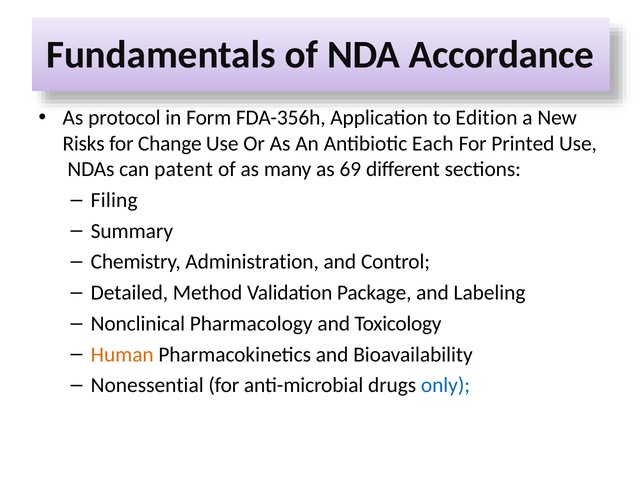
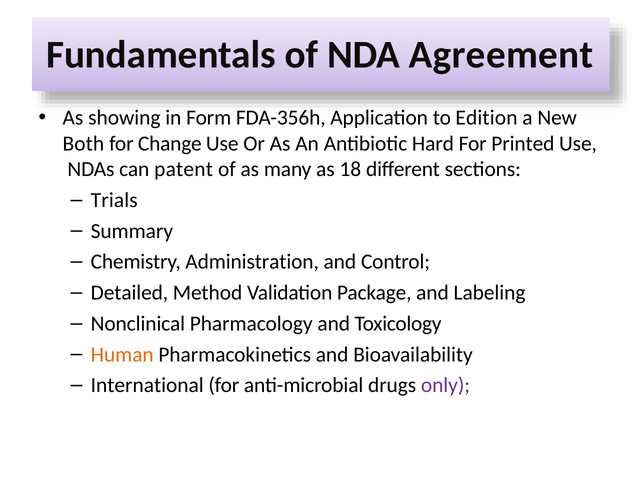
Accordance: Accordance -> Agreement (501, 55)
protocol: protocol -> showing (124, 118)
Risks: Risks -> Both (83, 143)
Each: Each -> Hard (433, 143)
69: 69 -> 18 (350, 169)
Filing: Filing -> Trials (114, 200)
Nonessential: Nonessential -> International (147, 385)
only colour: blue -> purple (445, 385)
